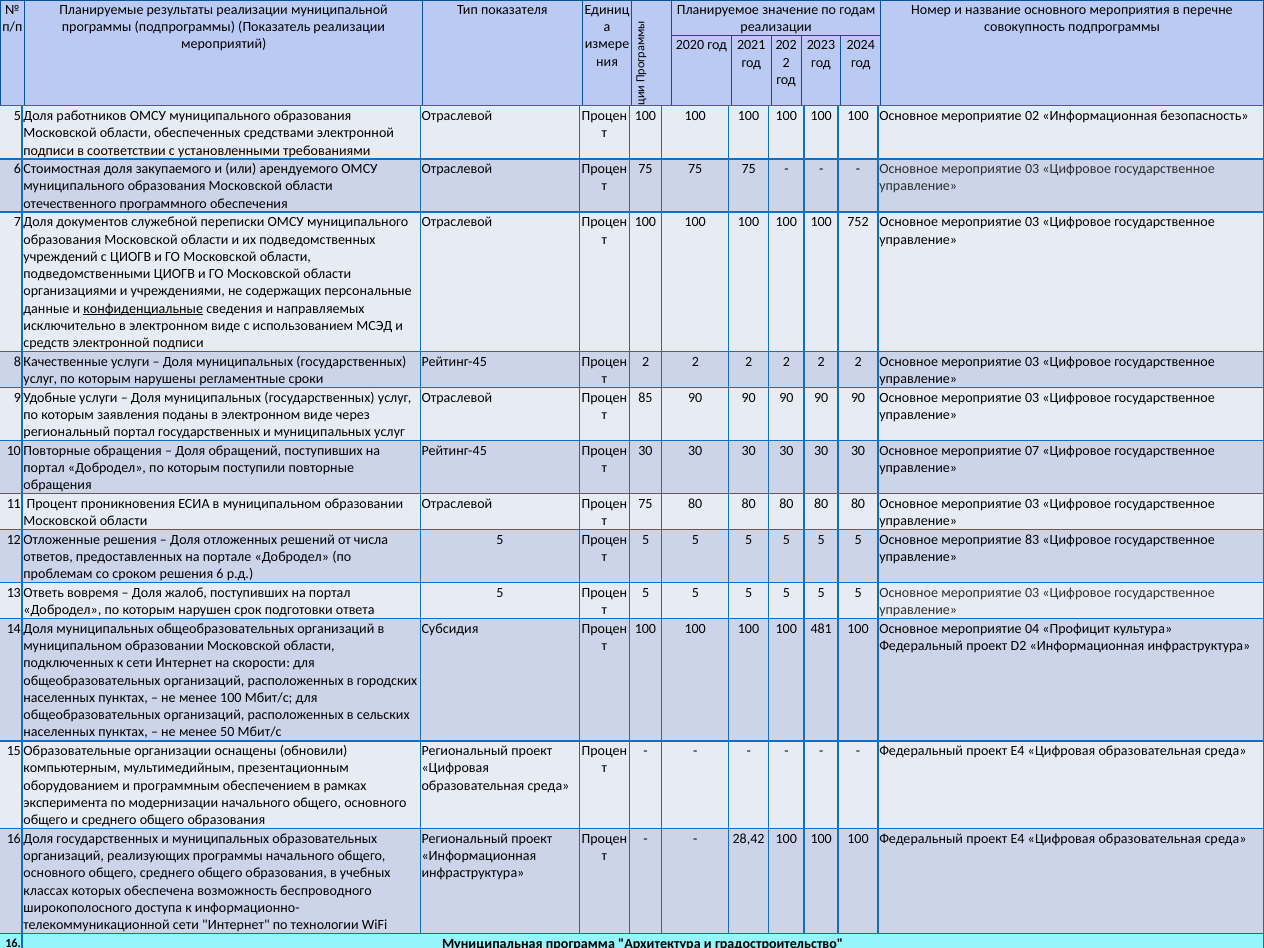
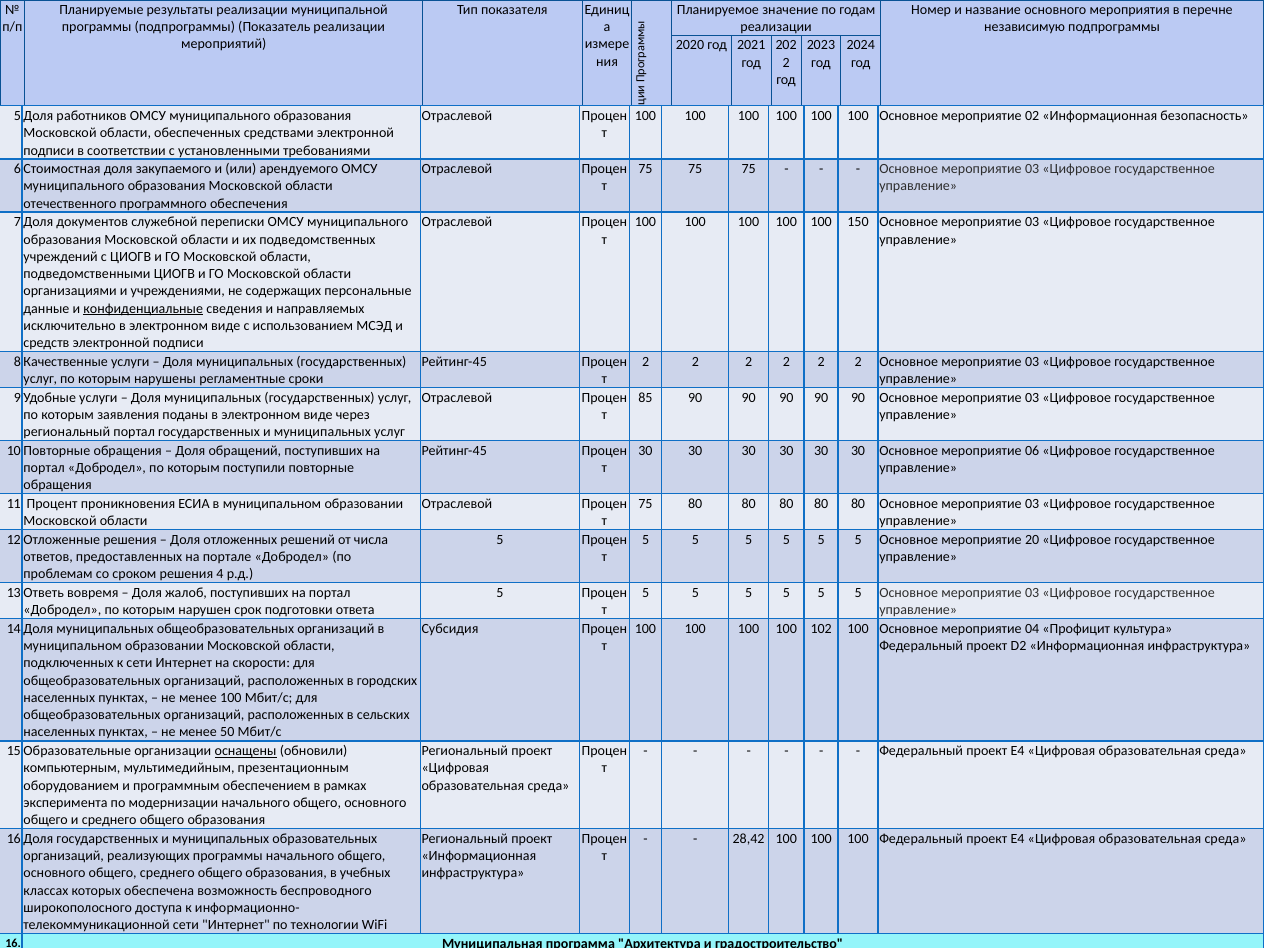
совокупность: совокупность -> независимую (1025, 27)
752: 752 -> 150 (858, 222)
07: 07 -> 06 (1032, 451)
83: 83 -> 20 (1032, 540)
решения 6: 6 -> 4 (220, 574)
481: 481 -> 102 (821, 629)
оснащены underline: none -> present (246, 751)
